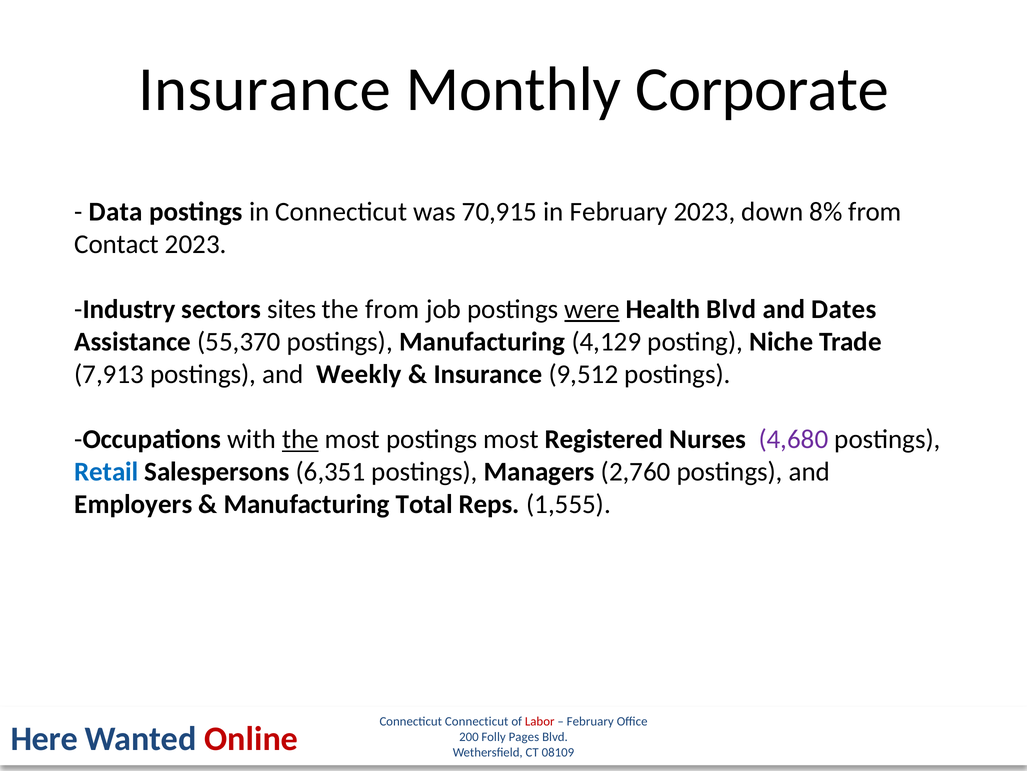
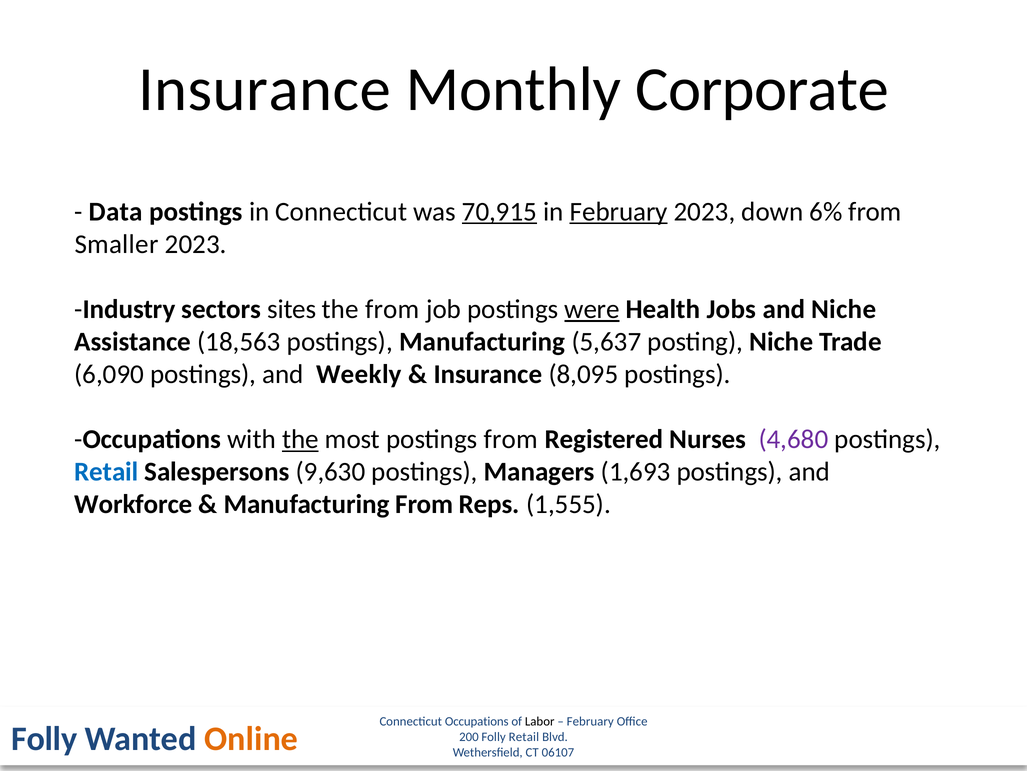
70,915 underline: none -> present (499, 211)
February underline: none -> present (619, 211)
8%: 8% -> 6% (826, 211)
Contact: Contact -> Smaller (116, 244)
Health Blvd: Blvd -> Jobs (731, 309)
and Dates: Dates -> Niche (844, 309)
55,370: 55,370 -> 18,563 (239, 341)
4,129: 4,129 -> 5,637 (606, 341)
7,913: 7,913 -> 6,090 (109, 374)
9,512: 9,512 -> 8,095 (583, 374)
postings most: most -> from (511, 439)
6,351: 6,351 -> 9,630 (330, 472)
2,760: 2,760 -> 1,693 (636, 472)
Employers: Employers -> Workforce (133, 504)
Manufacturing Total: Total -> From (424, 504)
Connecticut Connecticut: Connecticut -> Occupations (477, 721)
Labor colour: red -> black (540, 721)
Here: Here -> Folly (44, 738)
Online colour: red -> orange (251, 738)
Folly Pages: Pages -> Retail (524, 736)
08109: 08109 -> 06107 (558, 752)
